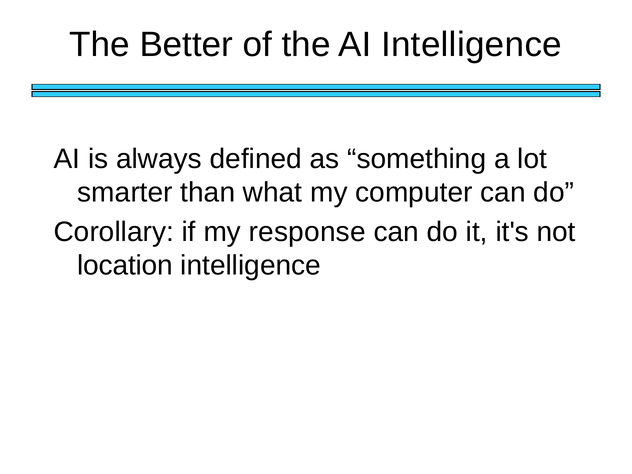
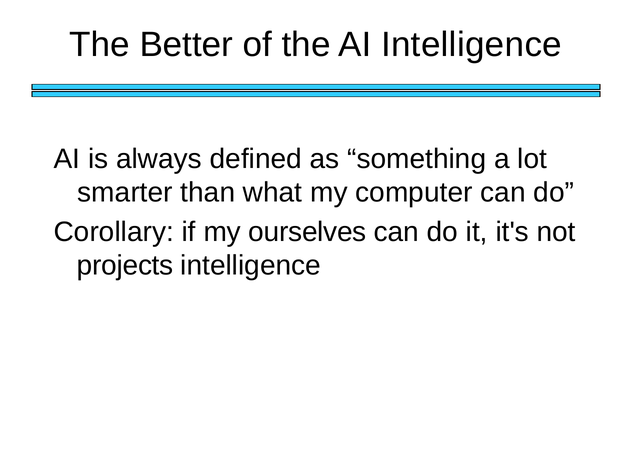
response: response -> ourselves (307, 232)
location: location -> projects (125, 266)
